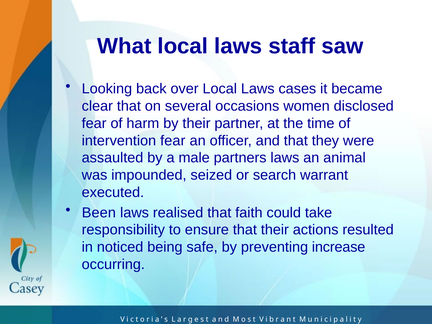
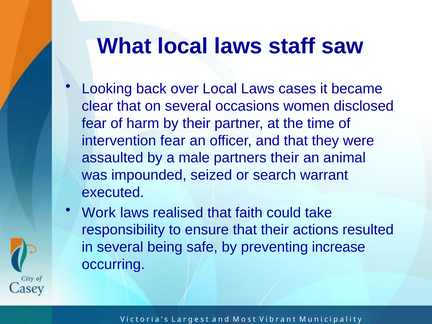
partners laws: laws -> their (285, 158)
Been: Been -> Work (99, 213)
in noticed: noticed -> several (120, 247)
